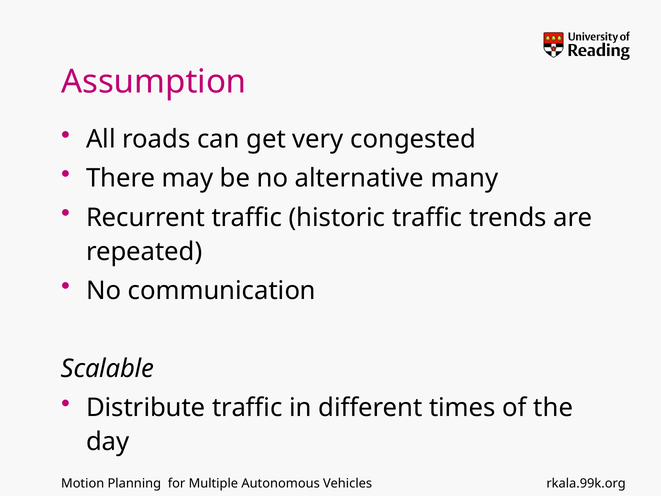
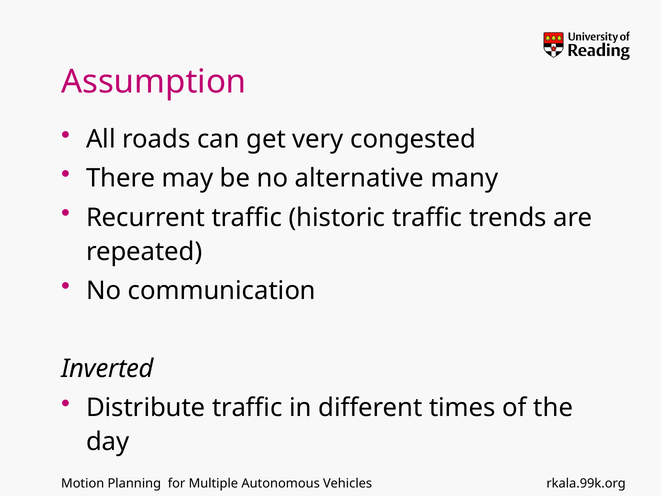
Scalable: Scalable -> Inverted (107, 369)
